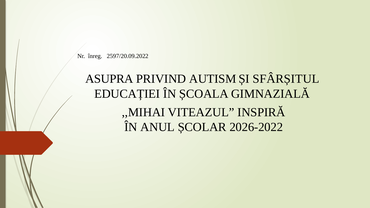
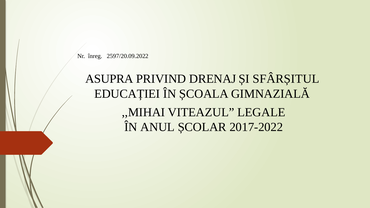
AUTISM: AUTISM -> DRENAJ (213, 79)
INSPIRĂ: INSPIRĂ -> LEGALE (261, 112)
2026-2022: 2026-2022 -> 2017-2022 (256, 127)
